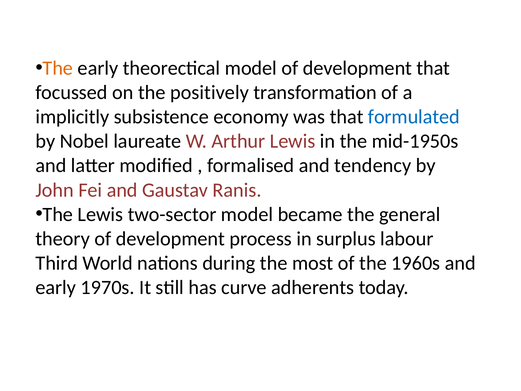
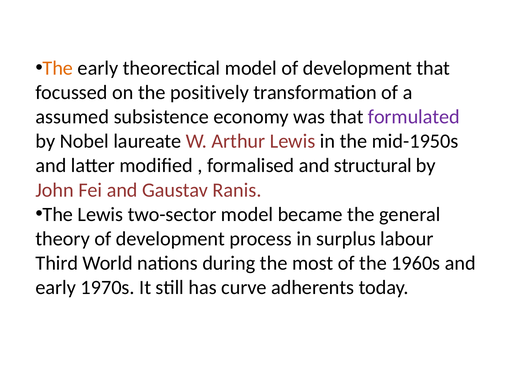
implicitly: implicitly -> assumed (72, 117)
formulated colour: blue -> purple (414, 117)
tendency: tendency -> structural (373, 166)
